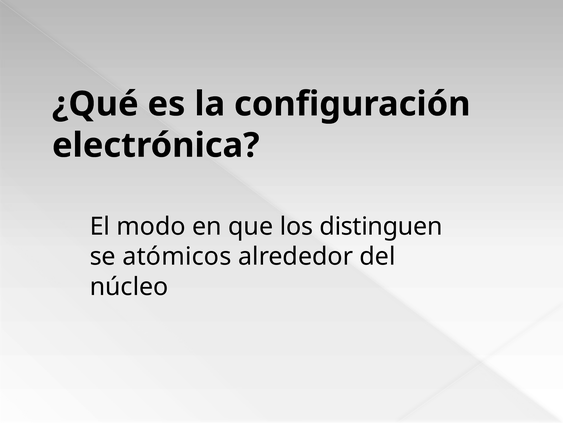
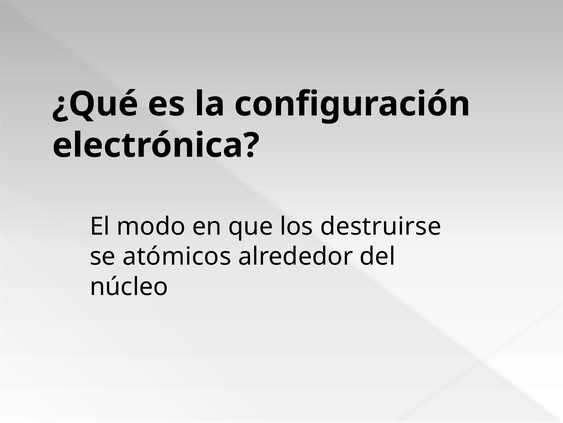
distinguen: distinguen -> destruirse (381, 226)
